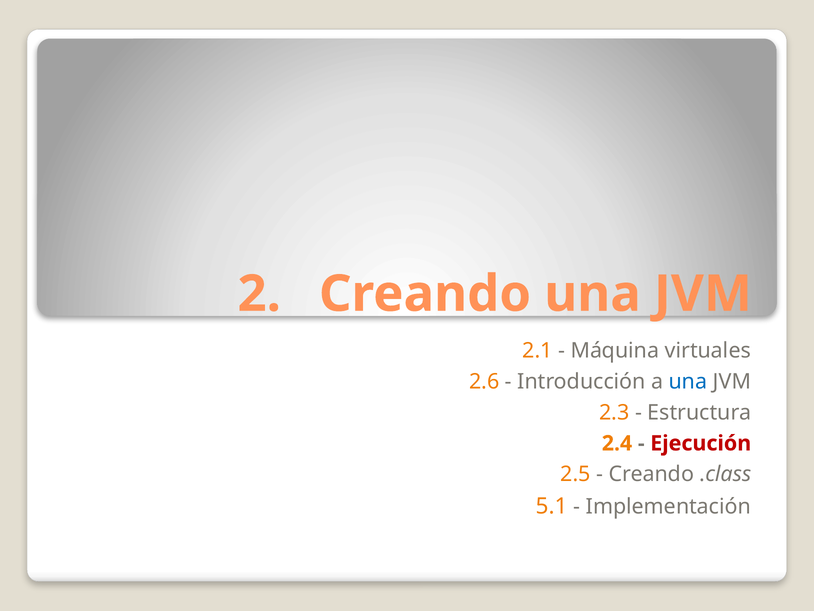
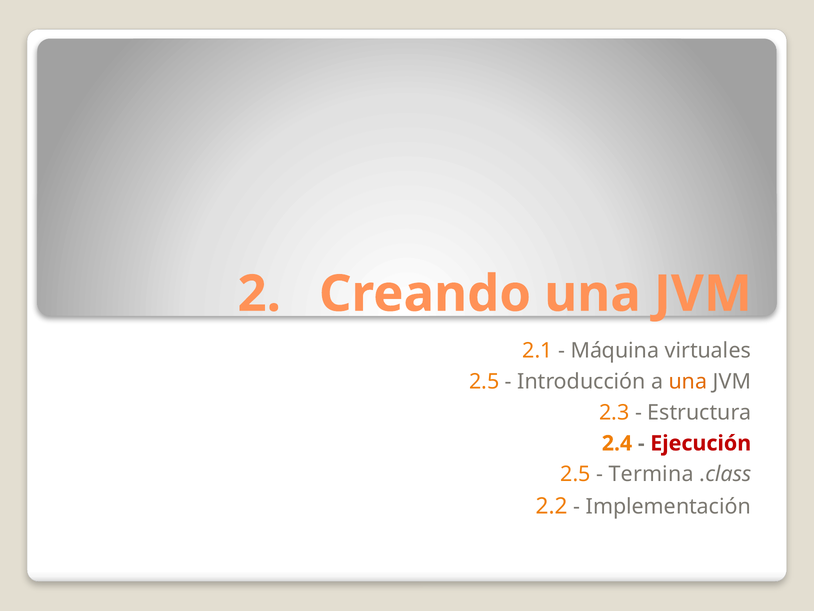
2.6: 2.6 -> 2.5 (484, 381)
una colour: blue -> orange (688, 381)
Creando: Creando -> Termina (651, 474)
5.1: 5.1 -> 2.2 (552, 506)
